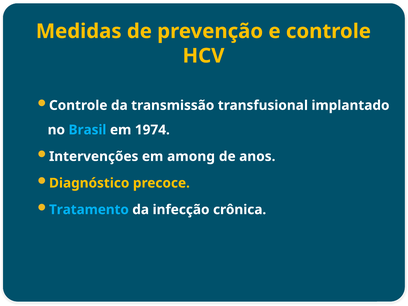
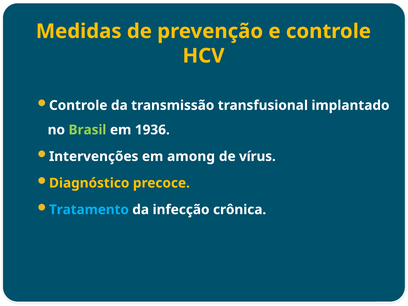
Brasil colour: light blue -> light green (88, 130)
1974: 1974 -> 1936 (152, 130)
anos: anos -> vírus (257, 156)
